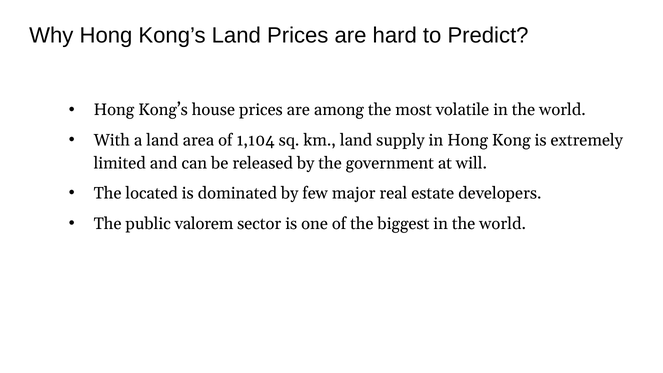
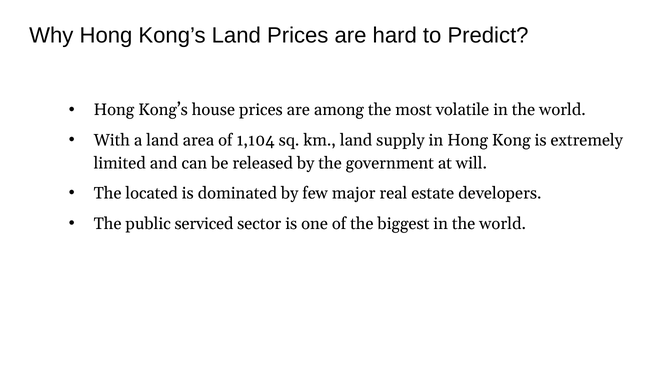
valorem: valorem -> serviced (204, 224)
